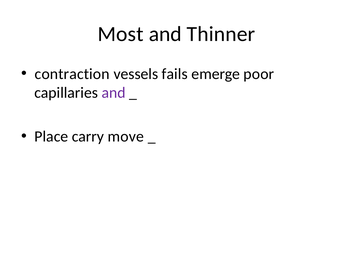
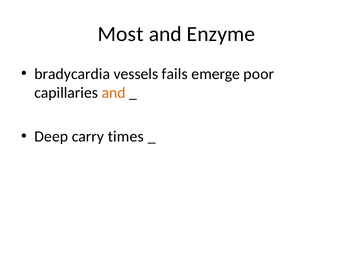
Thinner: Thinner -> Enzyme (221, 34)
contraction: contraction -> bradycardia (72, 74)
and colour: purple -> orange (114, 93)
Place: Place -> Deep (51, 137)
move: move -> times (126, 137)
